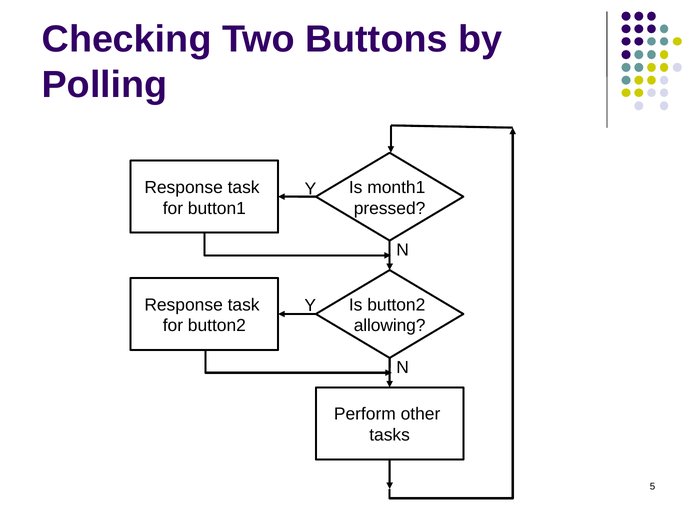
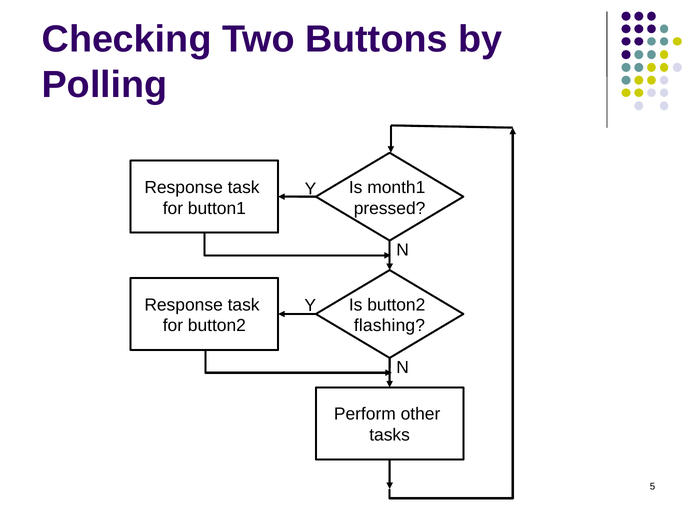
allowing: allowing -> flashing (389, 326)
